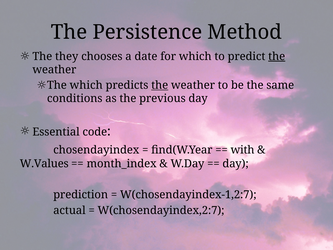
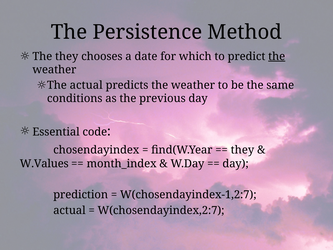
The which: which -> actual (86, 85)
the underline: present -> none (160, 85)
with: with -> they (242, 150)
